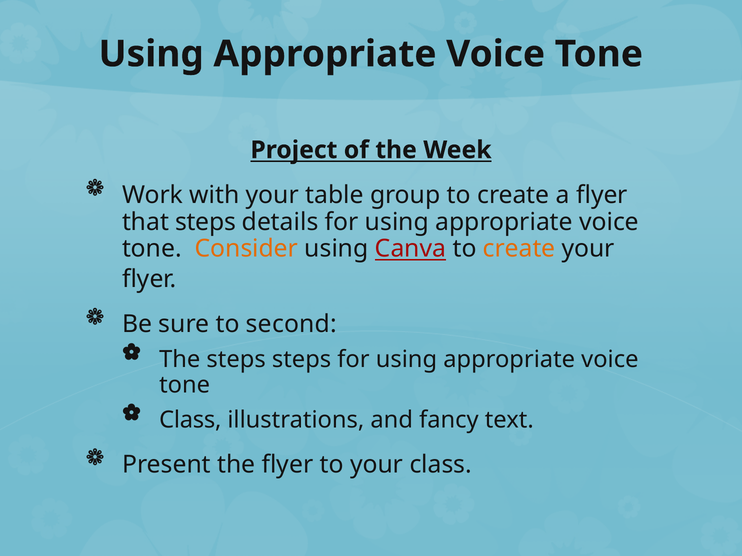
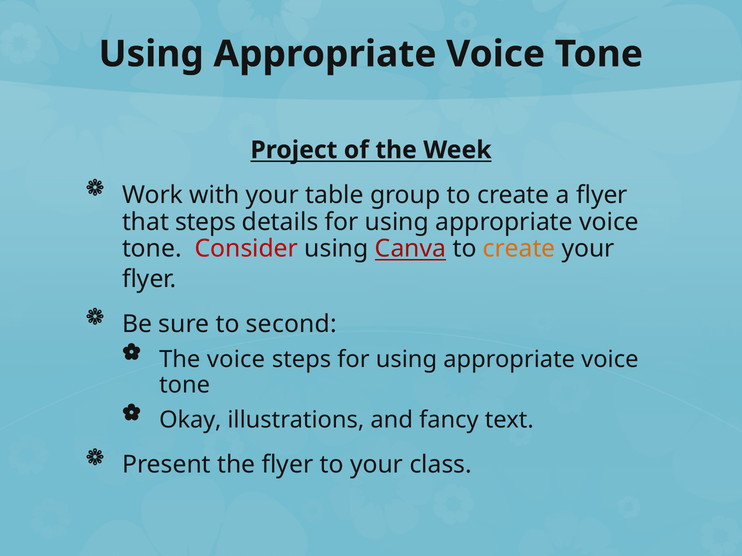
Consider colour: orange -> red (246, 249)
The steps: steps -> voice (236, 360)
Class: Class -> Okay (190, 420)
